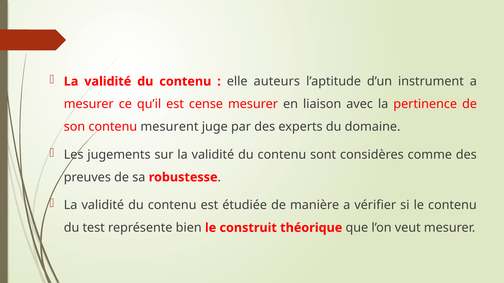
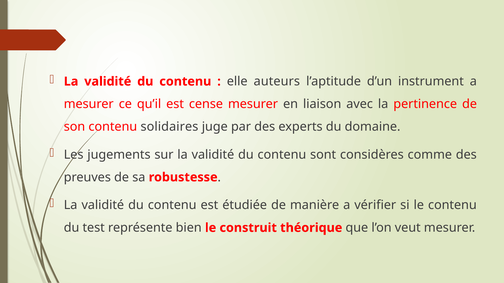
mesurent: mesurent -> solidaires (169, 127)
